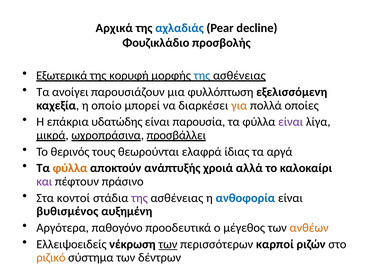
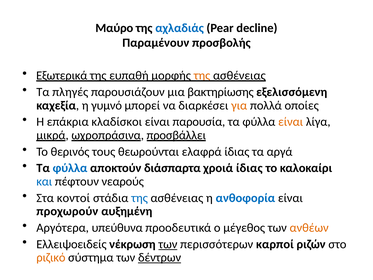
Αρχικά: Αρχικά -> Μαύρο (114, 28)
Φουζικλάδιο: Φουζικλάδιο -> Παραμένουν (156, 43)
κορυφή: κορυφή -> ευπαθή (129, 75)
της colour: blue -> orange (202, 75)
ανοίγει: ανοίγει -> πληγές (70, 92)
φυλλόπτωση: φυλλόπτωση -> βακτηρίωσης (221, 92)
οποίο: οποίο -> γυμνό (107, 105)
υδατώδης: υδατώδης -> κλαδίσκοι (117, 122)
είναι colour: purple -> orange (291, 122)
φύλλα colour: orange -> blue (70, 168)
ανάπτυξής: ανάπτυξής -> διάσπαρτα (172, 168)
χροιά αλλά: αλλά -> ίδιας (249, 168)
και colour: purple -> blue (44, 181)
πράσινο: πράσινο -> νεαρούς (123, 181)
της colour: purple -> blue (140, 198)
βυθισμένος: βυθισμένος -> προχωρούν (67, 211)
παθογόνο: παθογόνο -> υπεύθυνα (117, 228)
δέντρων underline: none -> present (160, 257)
